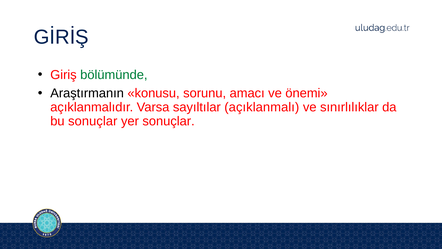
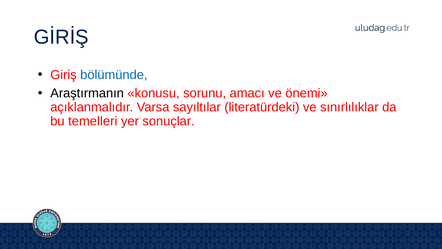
bölümünde colour: green -> blue (114, 75)
açıklanmalı: açıklanmalı -> literatürdeki (262, 107)
bu sonuçlar: sonuçlar -> temelleri (93, 121)
